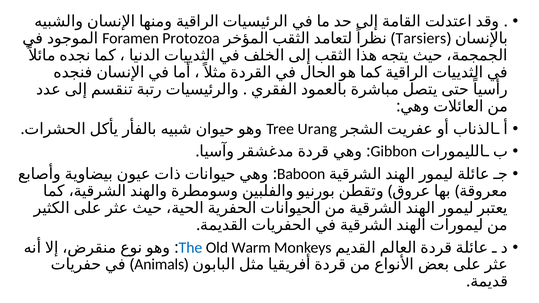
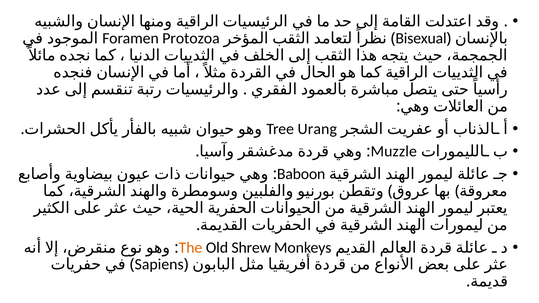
Tarsiers: Tarsiers -> Bisexual (421, 38)
Gibbon: Gibbon -> Muzzle (394, 151)
The colour: blue -> orange (190, 248)
Warm: Warm -> Shrew (251, 248)
Animals: Animals -> Sapiens (159, 265)
